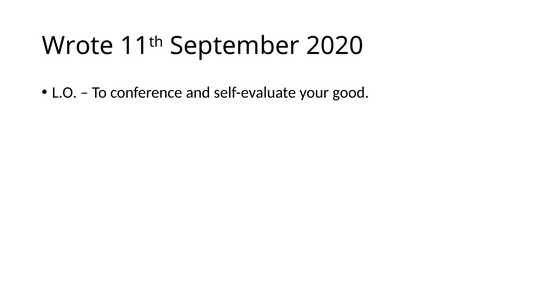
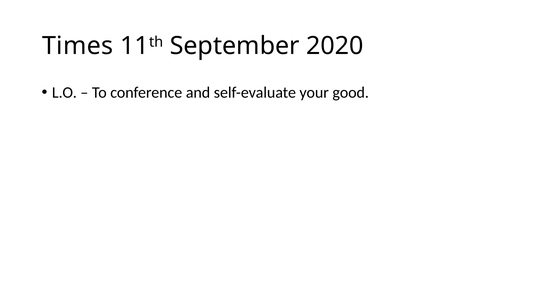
Wrote: Wrote -> Times (78, 46)
